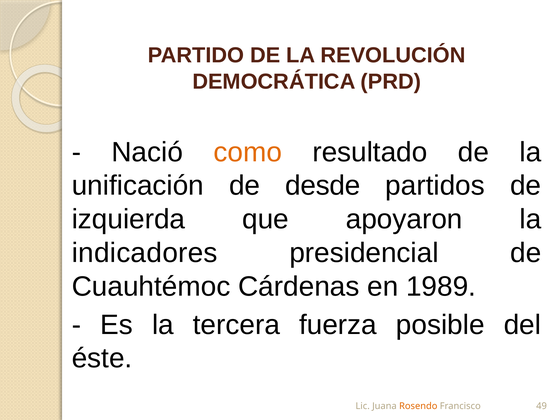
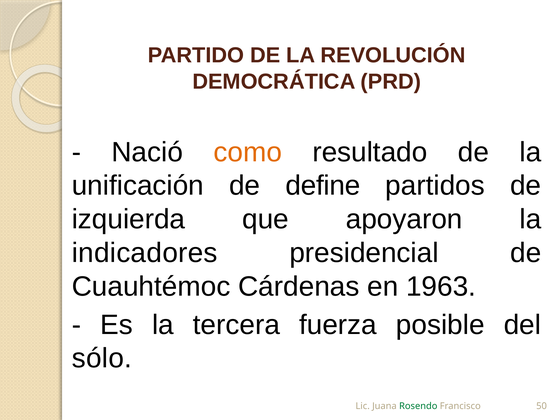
desde: desde -> define (323, 186)
1989: 1989 -> 1963 (441, 287)
éste: éste -> sólo (102, 358)
Rosendo colour: orange -> green (418, 406)
49: 49 -> 50 (542, 406)
